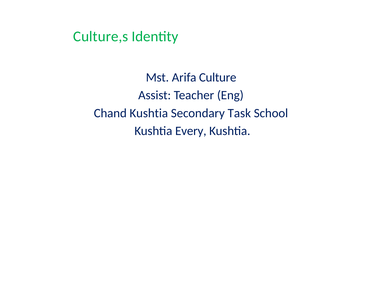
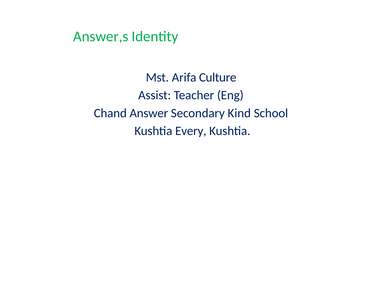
Culture,s: Culture,s -> Answer,s (101, 36)
Chand Kushtia: Kushtia -> Answer (149, 113)
Task: Task -> Kind (239, 113)
